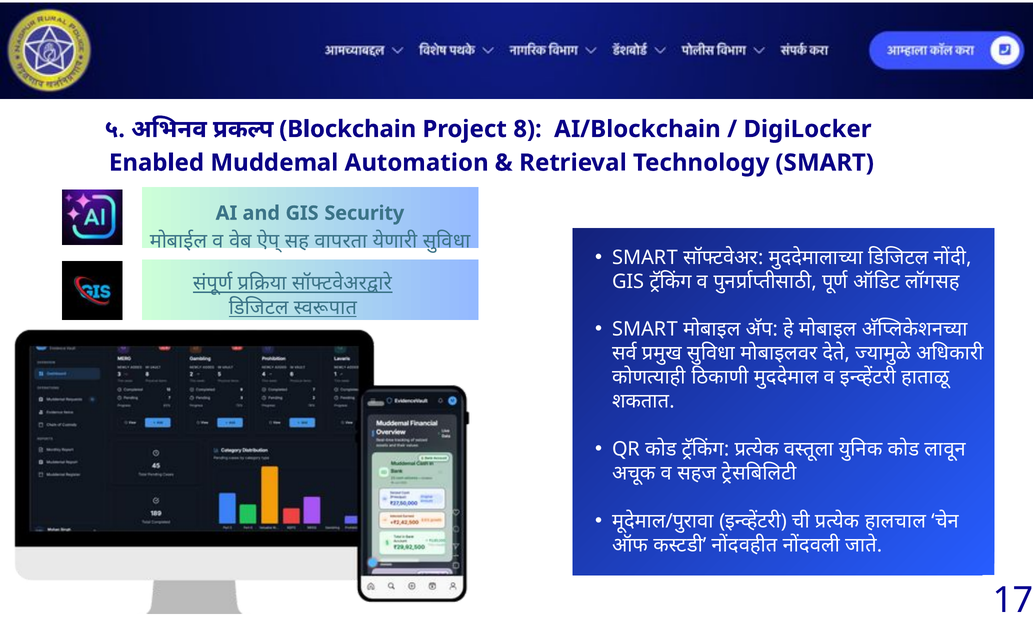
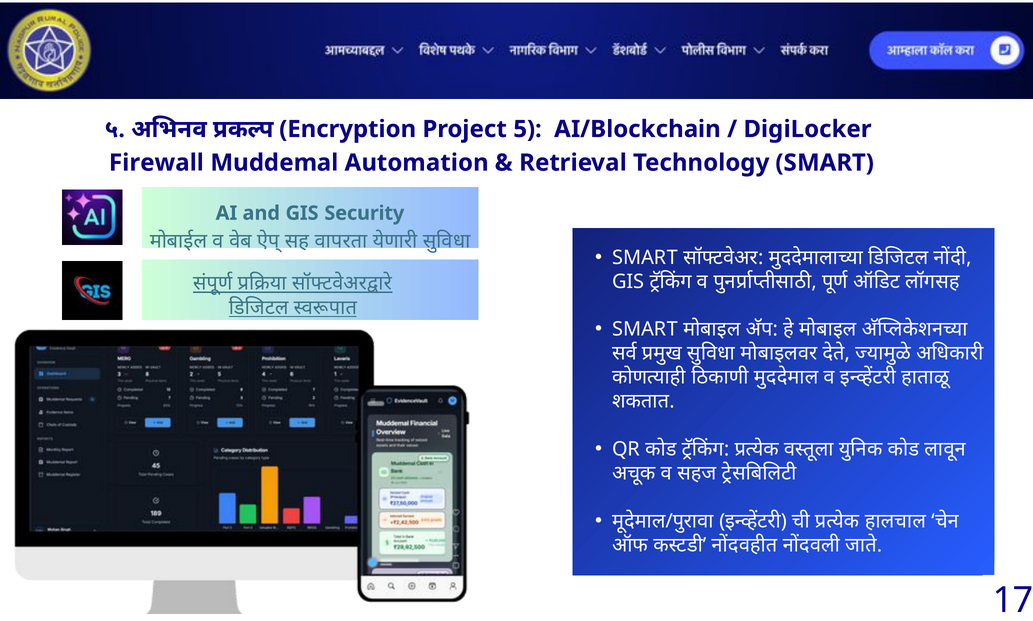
Blockchain: Blockchain -> Encryption (348, 129)
8: 8 -> 5 (528, 129)
Enabled: Enabled -> Firewall (156, 163)
